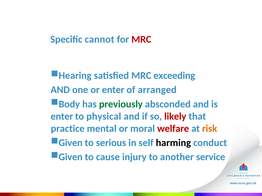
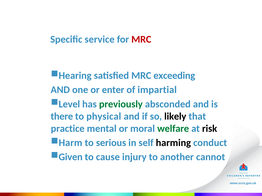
cannot: cannot -> service (100, 39)
arranged: arranged -> impartial (157, 90)
Body: Body -> Level (69, 104)
enter: enter -> there (62, 117)
likely colour: red -> black (175, 117)
welfare colour: red -> green (173, 129)
risk colour: orange -> black (210, 129)
Given: Given -> Harm (70, 143)
service: service -> cannot (211, 157)
